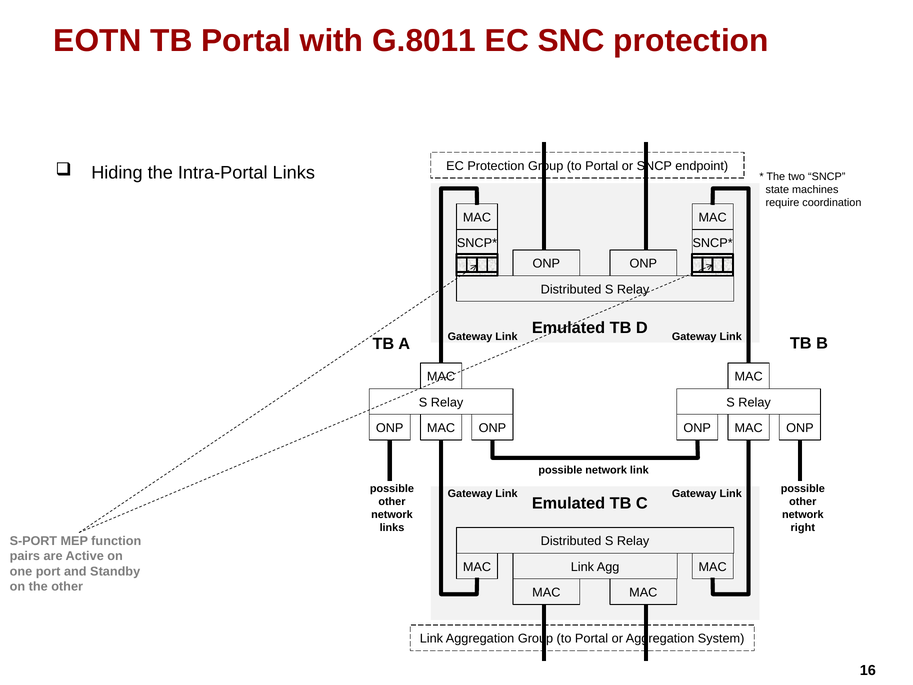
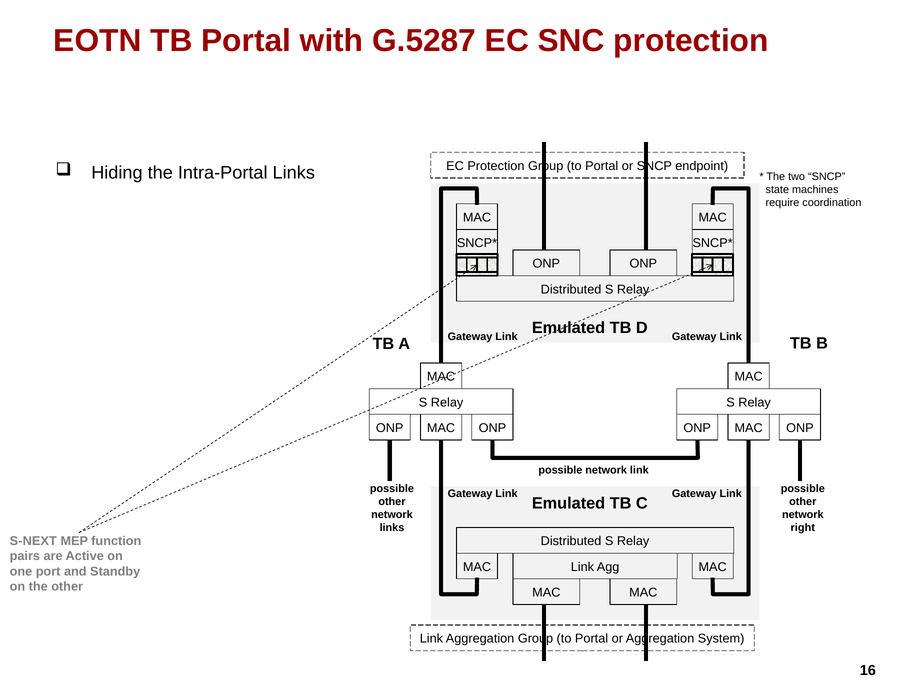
G.8011: G.8011 -> G.5287 (424, 41)
S-PORT: S-PORT -> S-NEXT (33, 541)
